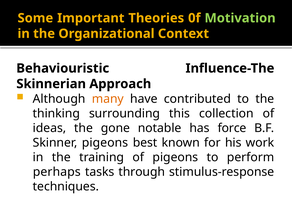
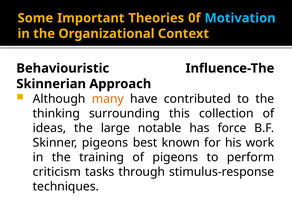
Motivation colour: light green -> light blue (240, 18)
gone: gone -> large (115, 128)
perhaps: perhaps -> criticism (57, 172)
